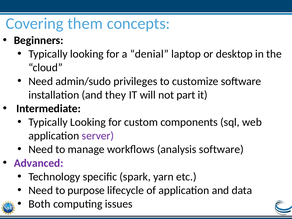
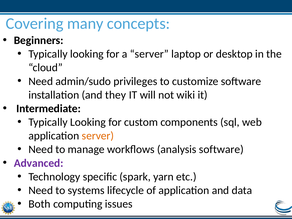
them: them -> many (85, 24)
a denial: denial -> server (149, 54)
part: part -> wiki (186, 95)
server colour: purple -> orange (98, 136)
purpose: purpose -> systems (86, 190)
